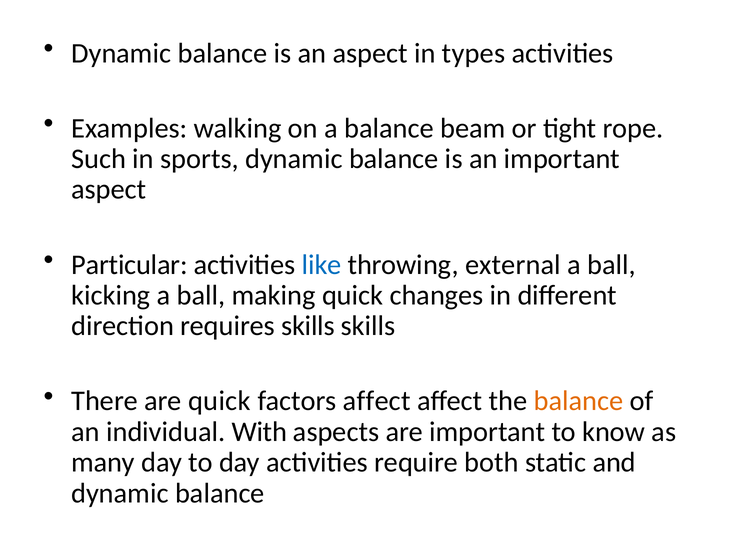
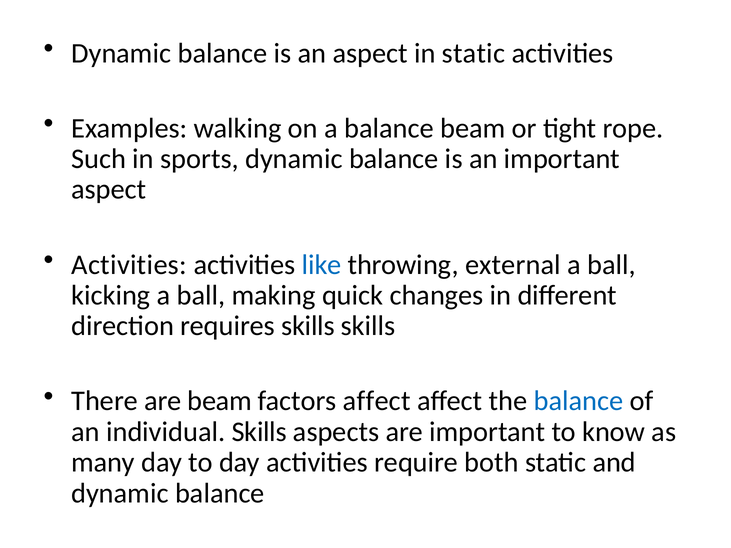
in types: types -> static (474, 53)
Particular: Particular -> Activities (129, 265)
are quick: quick -> beam (220, 401)
balance colour: orange -> blue (579, 401)
individual With: With -> Skills (259, 432)
